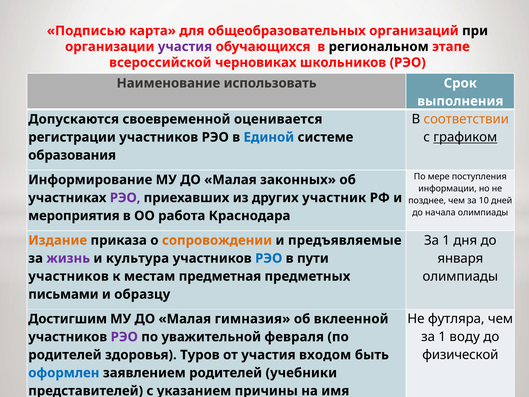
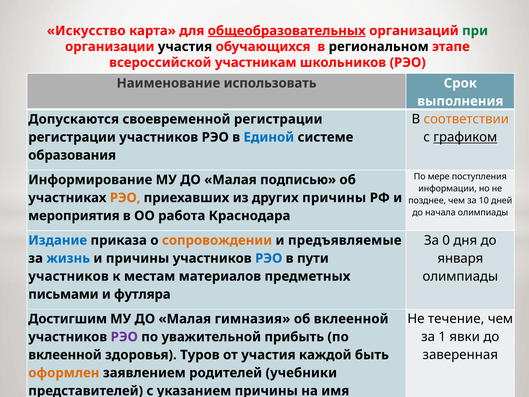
Подписью: Подписью -> Искусство (86, 31)
общеобразовательных underline: none -> present (287, 31)
при colour: black -> green (475, 31)
участия colour: purple -> black (185, 47)
черновиках: черновиках -> участникам (256, 62)
своевременной оценивается: оценивается -> регистрации (278, 119)
законных: законных -> подписью (298, 180)
РЭО colour: purple -> orange (125, 198)
других участник: участник -> причины (334, 198)
1: 1 -> 0 (446, 240)
Издание colour: orange -> blue (58, 240)
жизнь colour: purple -> blue (68, 258)
и культура: культура -> причины (138, 258)
предметная: предметная -> материалов (220, 276)
и образцу: образцу -> футляра (142, 294)
футляра: футляра -> течение (456, 319)
воду: воду -> явки (465, 337)
февраля: февраля -> прибыть (294, 337)
физической: физической -> заверенная (460, 355)
родителей: родителей -> вклеенной (65, 355)
входом: входом -> каждой (325, 355)
оформлен colour: blue -> orange (64, 373)
